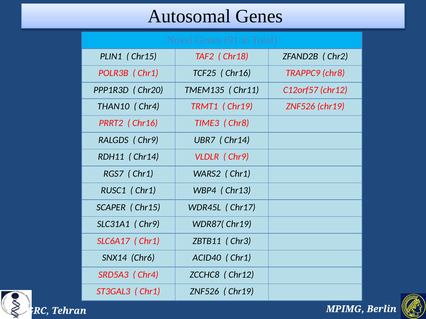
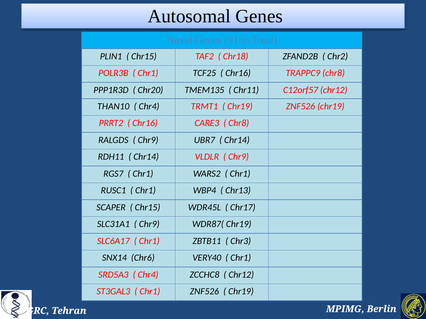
TIME3: TIME3 -> CARE3 (207, 123)
ACID40: ACID40 -> VERY40 (207, 258)
